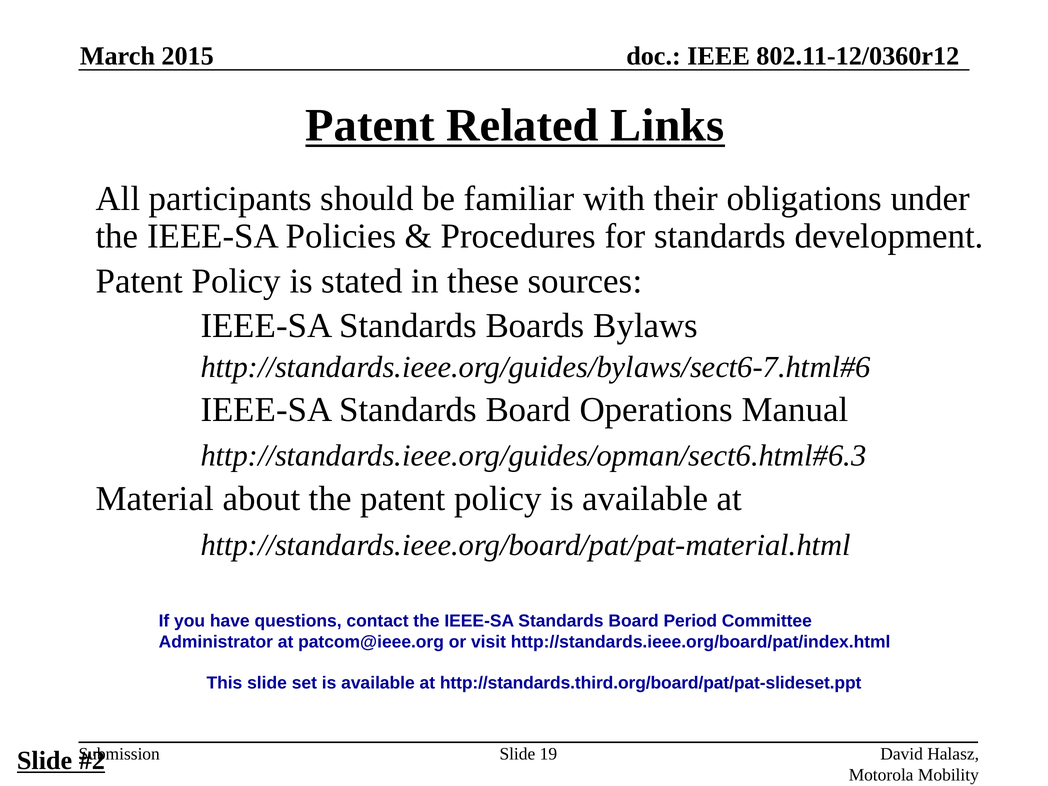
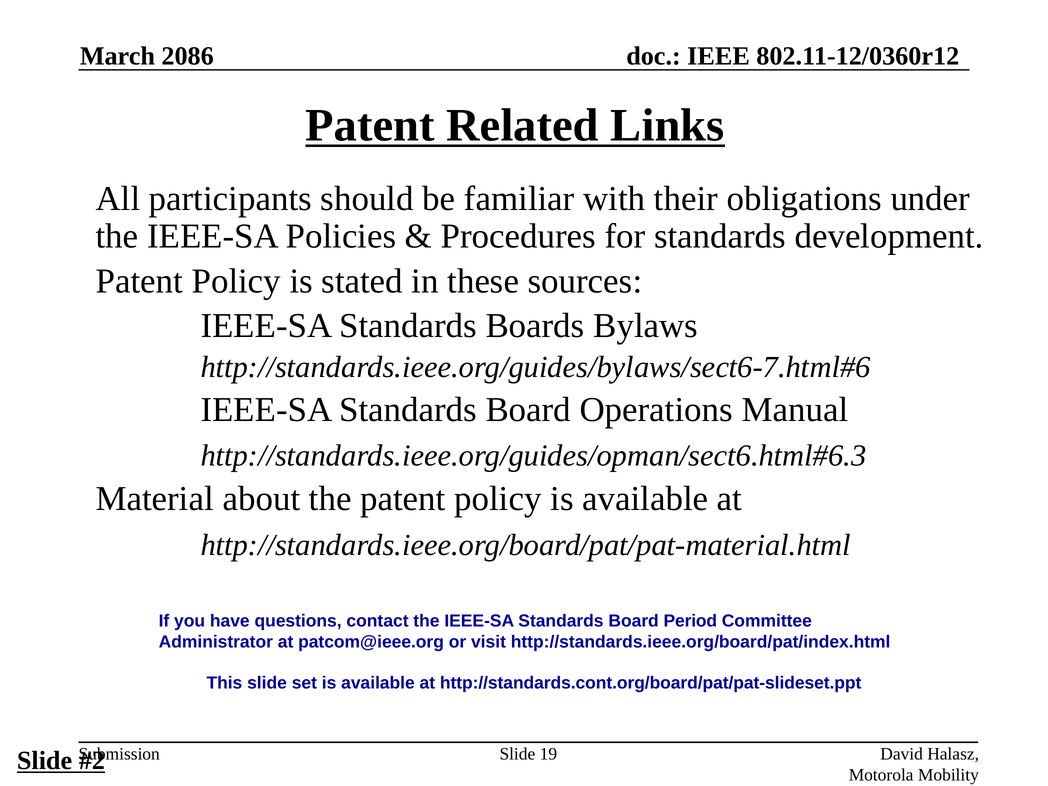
2015: 2015 -> 2086 (188, 56)
http://standards.third.org/board/pat/pat-slideset.ppt: http://standards.third.org/board/pat/pat-slideset.ppt -> http://standards.cont.org/board/pat/pat-slideset.ppt (651, 683)
